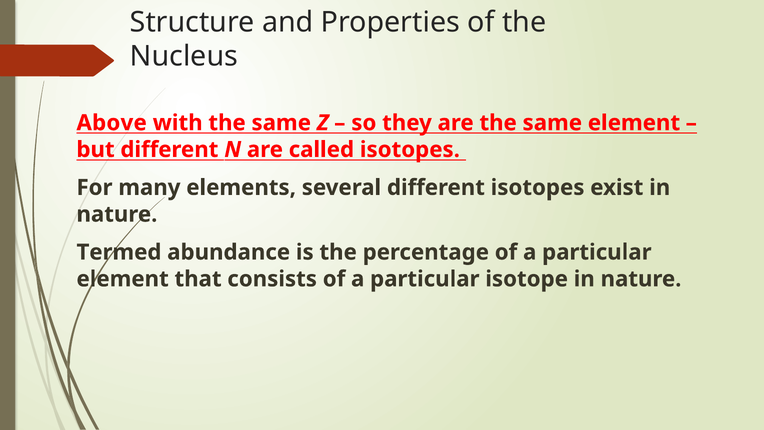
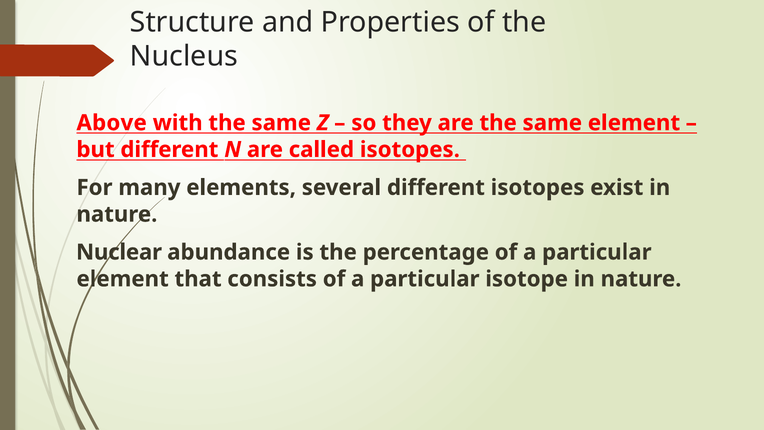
Termed: Termed -> Nuclear (119, 252)
